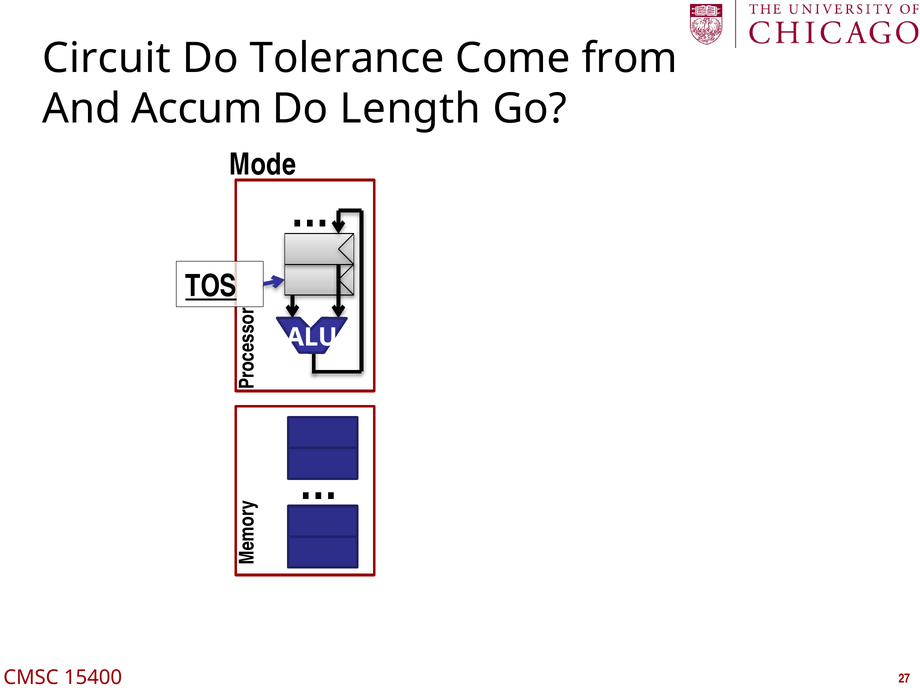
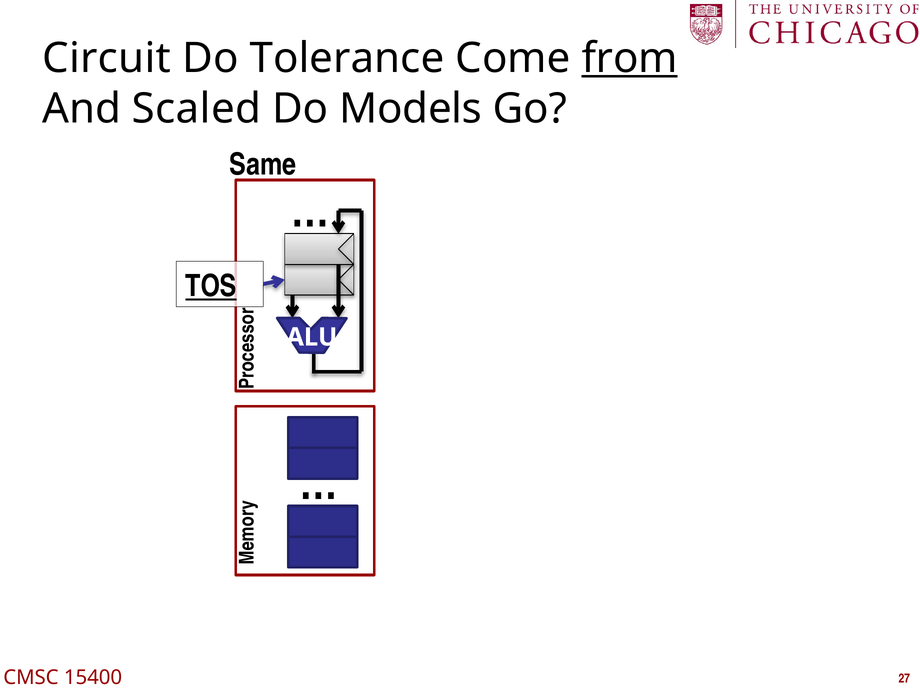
from underline: none -> present (630, 58)
Accum: Accum -> Scaled (196, 109)
Length: Length -> Models (411, 109)
Mode: Mode -> Same (263, 164)
